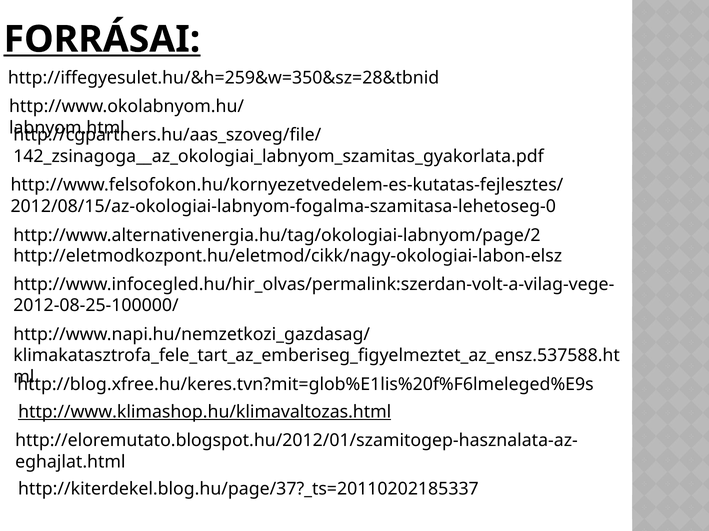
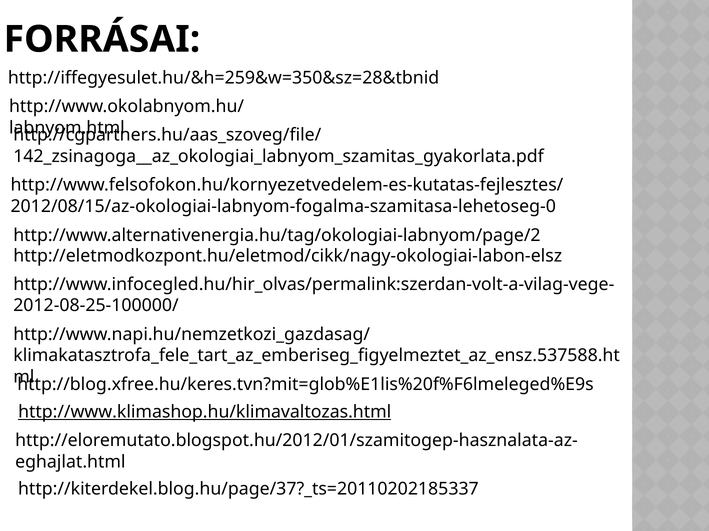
FORRÁSAI underline: present -> none (102, 39)
